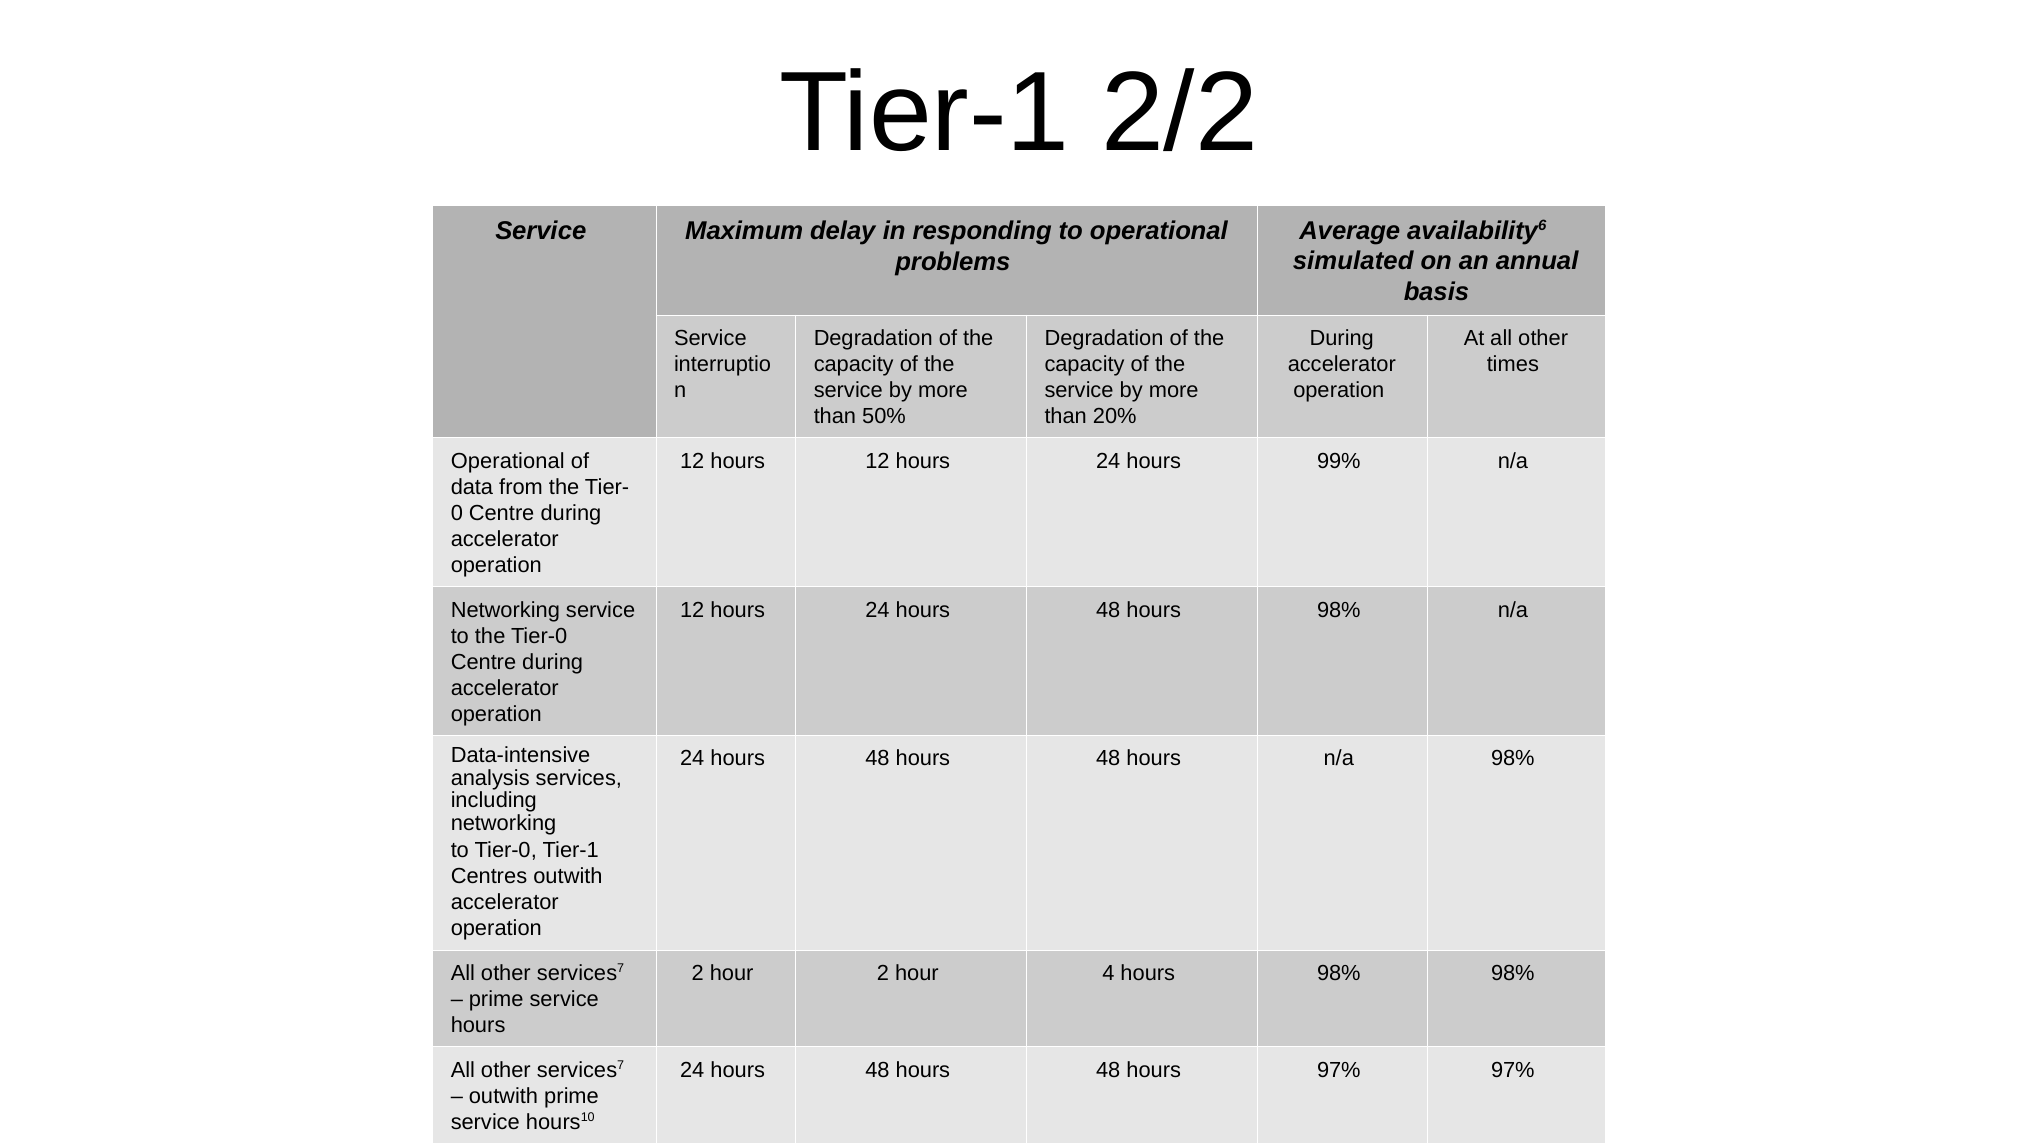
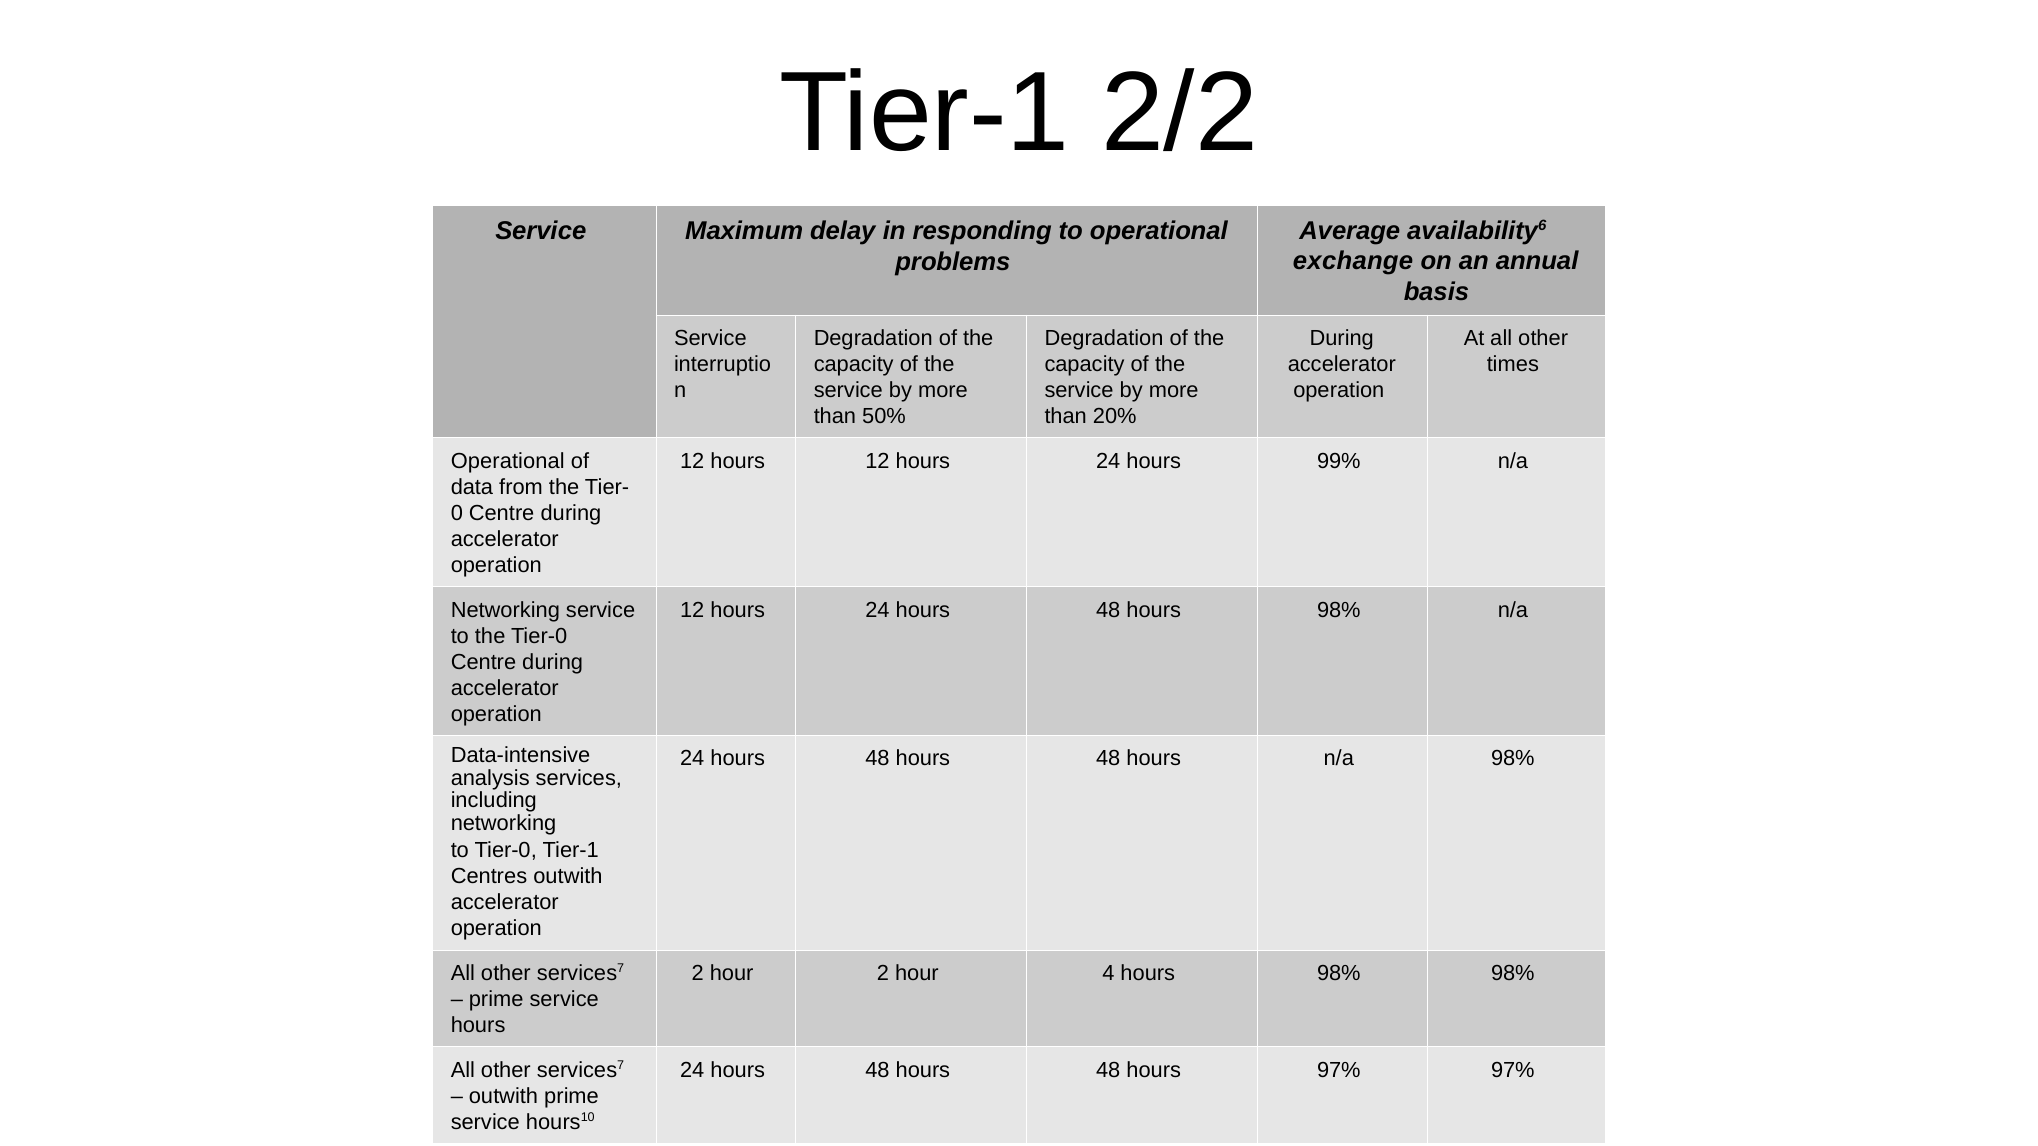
simulated: simulated -> exchange (1353, 261)
